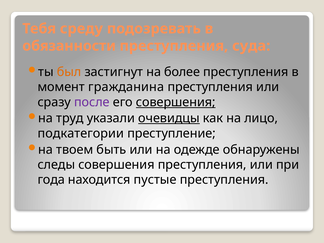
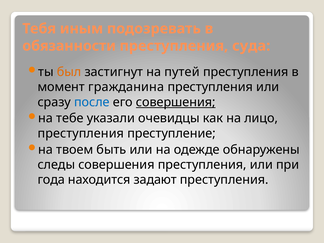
среду: среду -> иным (81, 29)
более: более -> путей (182, 72)
после colour: purple -> blue (92, 102)
труд: труд -> тебе (70, 118)
очевидцы underline: present -> none (169, 118)
подкатегории: подкатегории -> преступления (81, 133)
пустые: пустые -> задают (155, 180)
